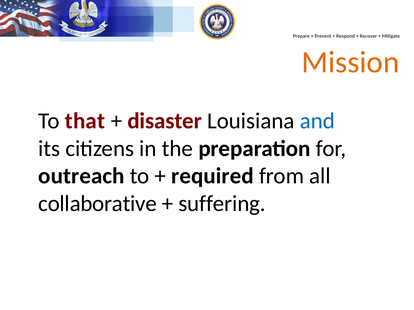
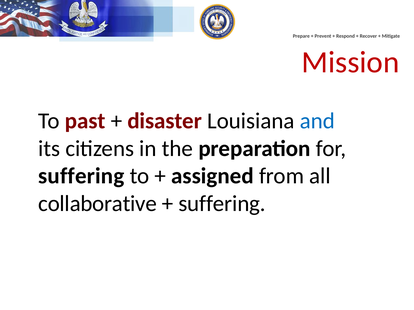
Mission colour: orange -> red (350, 62)
that: that -> past (85, 121)
outreach: outreach -> suffering (81, 176)
required: required -> assigned (212, 176)
